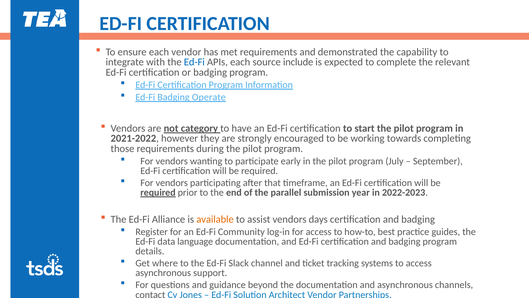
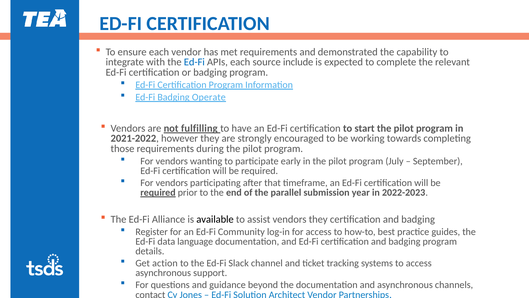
category: category -> fulfilling (199, 128)
available colour: orange -> black (215, 219)
vendors days: days -> they (318, 219)
where: where -> action (165, 263)
